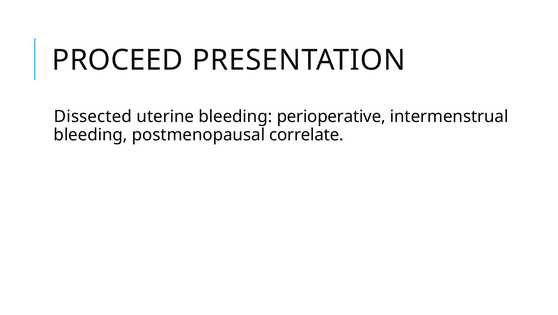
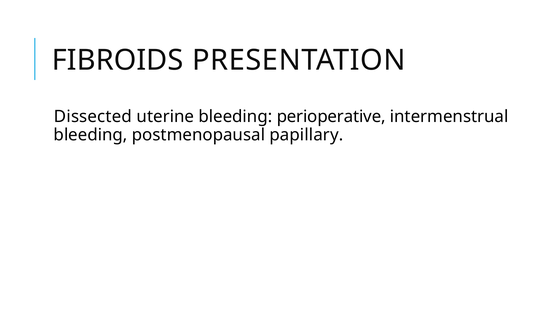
PROCEED: PROCEED -> FIBROIDS (118, 60)
correlate: correlate -> papillary (306, 135)
